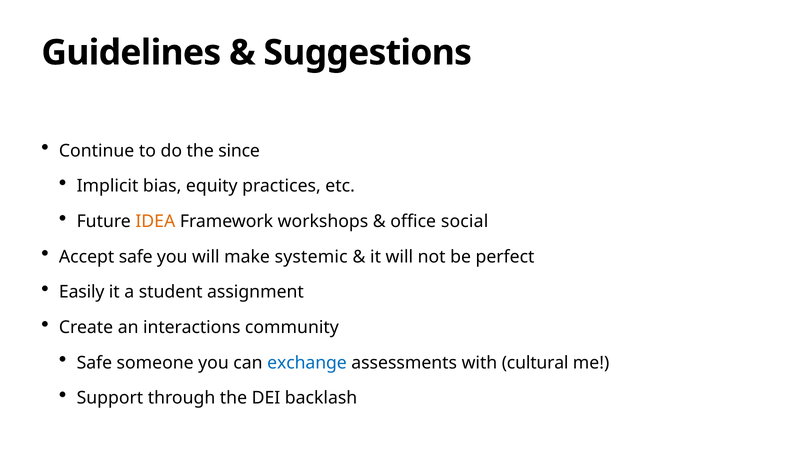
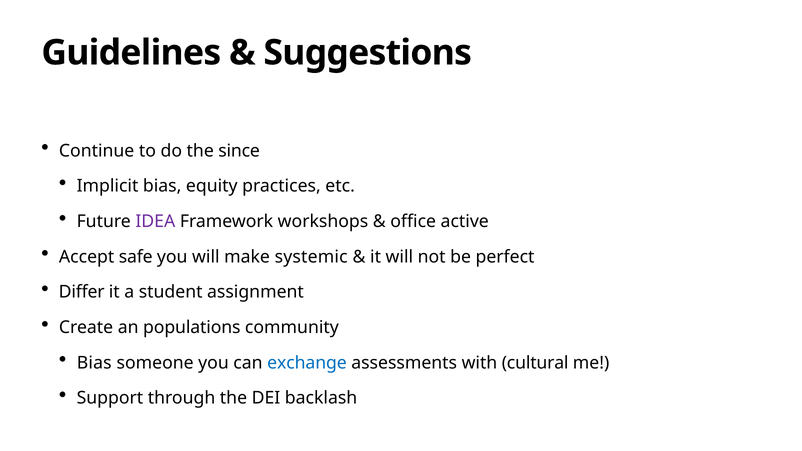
IDEA colour: orange -> purple (155, 222)
social: social -> active (465, 222)
Easily: Easily -> Differ (82, 292)
interactions: interactions -> populations (192, 328)
Safe: Safe -> Bias (94, 363)
